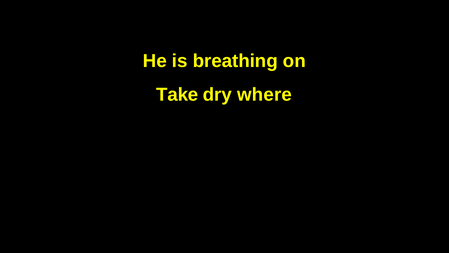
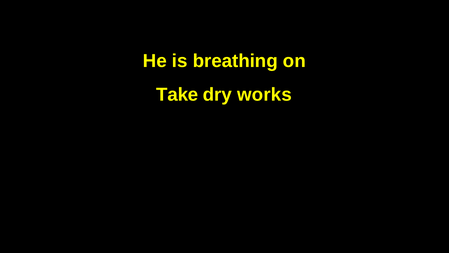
where: where -> works (265, 94)
